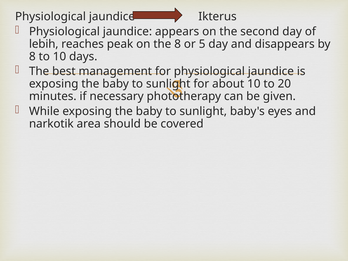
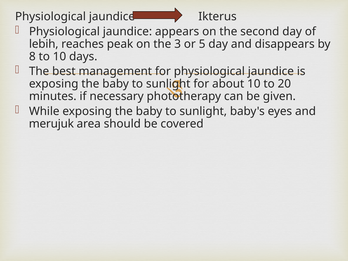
the 8: 8 -> 3 (178, 44)
narkotik: narkotik -> merujuk (51, 124)
